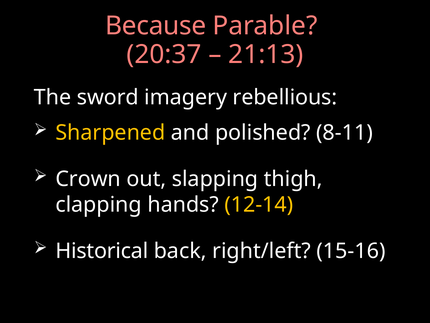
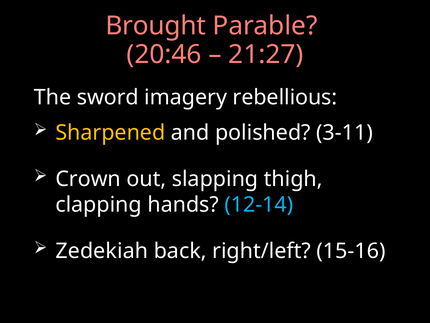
Because: Because -> Brought (156, 26)
20:37: 20:37 -> 20:46 (164, 54)
21:13: 21:13 -> 21:27 (266, 54)
8-11: 8-11 -> 3-11 (345, 133)
12-14 colour: yellow -> light blue (259, 204)
Historical: Historical -> Zedekiah (102, 251)
